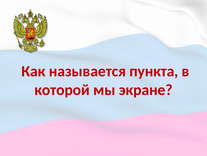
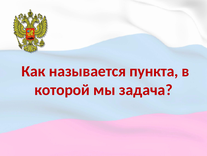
экране: экране -> задача (146, 90)
